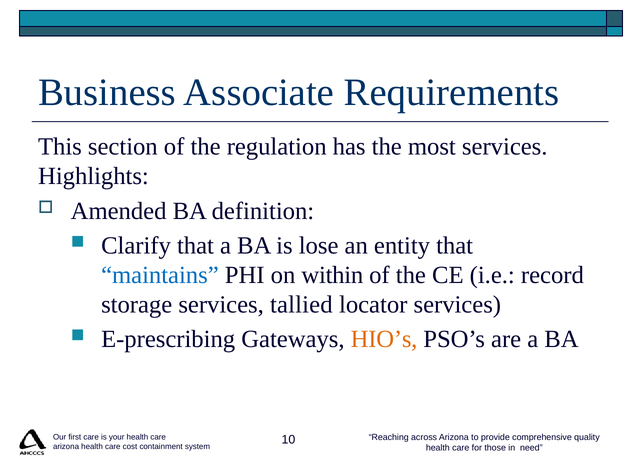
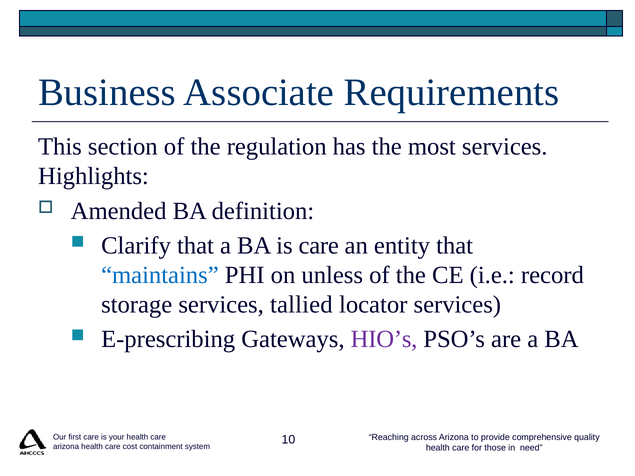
is lose: lose -> care (319, 246)
within: within -> unless (332, 275)
HIO’s colour: orange -> purple (384, 339)
